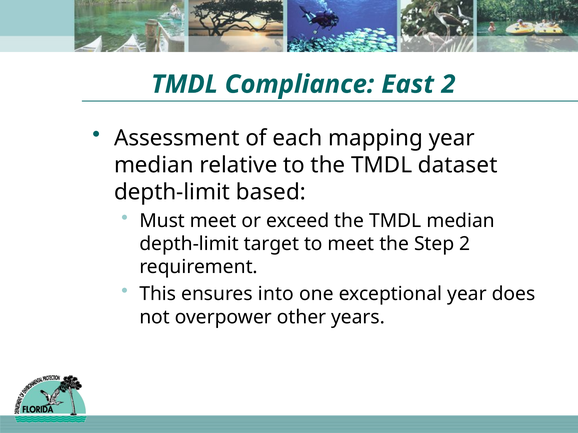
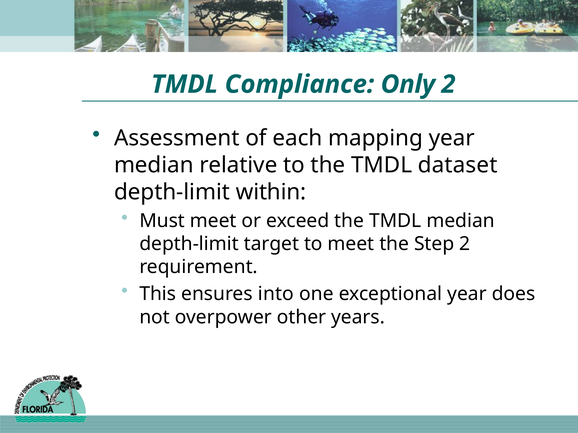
East: East -> Only (408, 84)
based: based -> within (271, 192)
